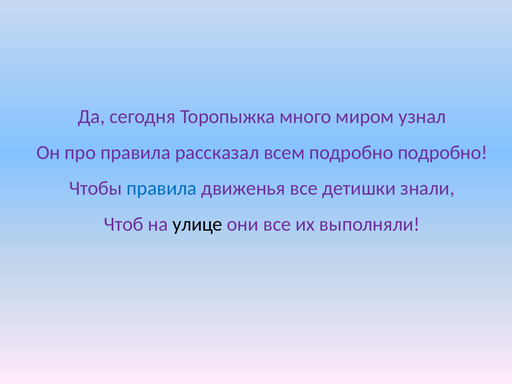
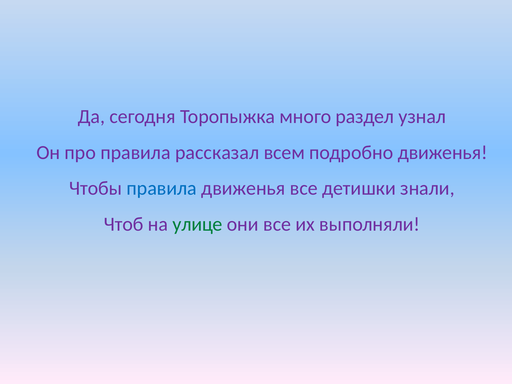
миром: миром -> раздел (365, 117)
подробно подробно: подробно -> движенья (443, 152)
улице colour: black -> green (198, 224)
